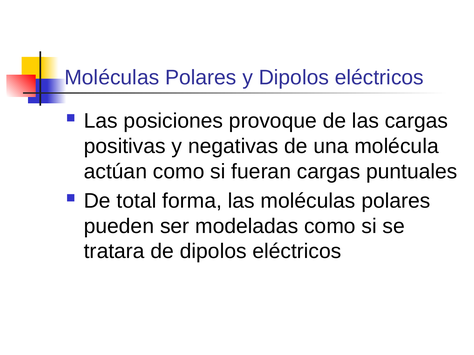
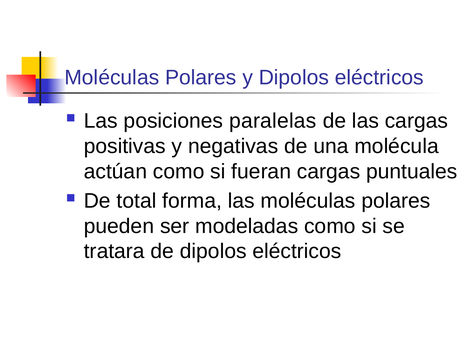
provoque: provoque -> paralelas (273, 121)
